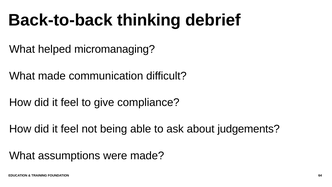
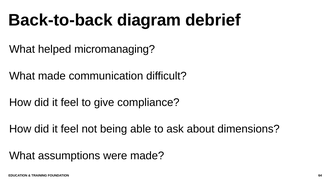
thinking: thinking -> diagram (149, 20)
judgements: judgements -> dimensions (249, 129)
